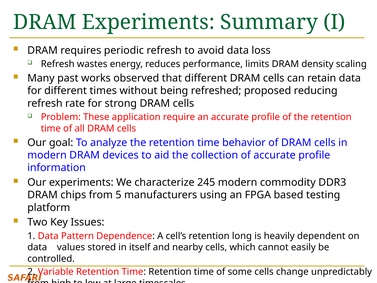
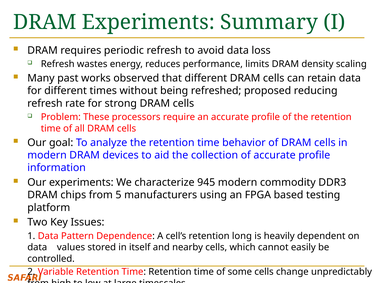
application: application -> processors (136, 117)
245: 245 -> 945 (206, 182)
